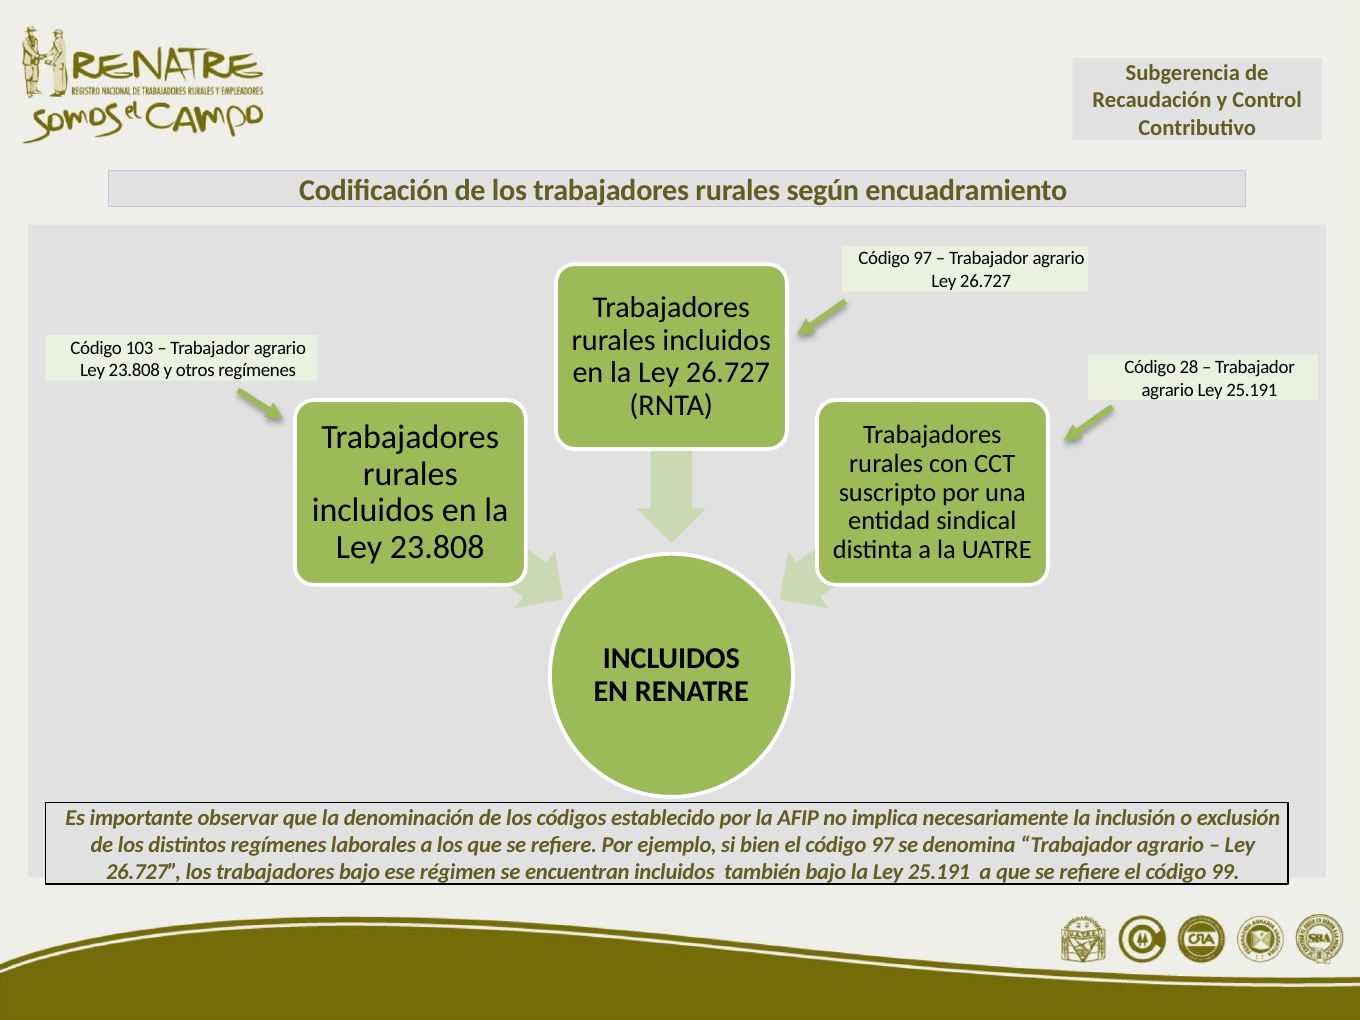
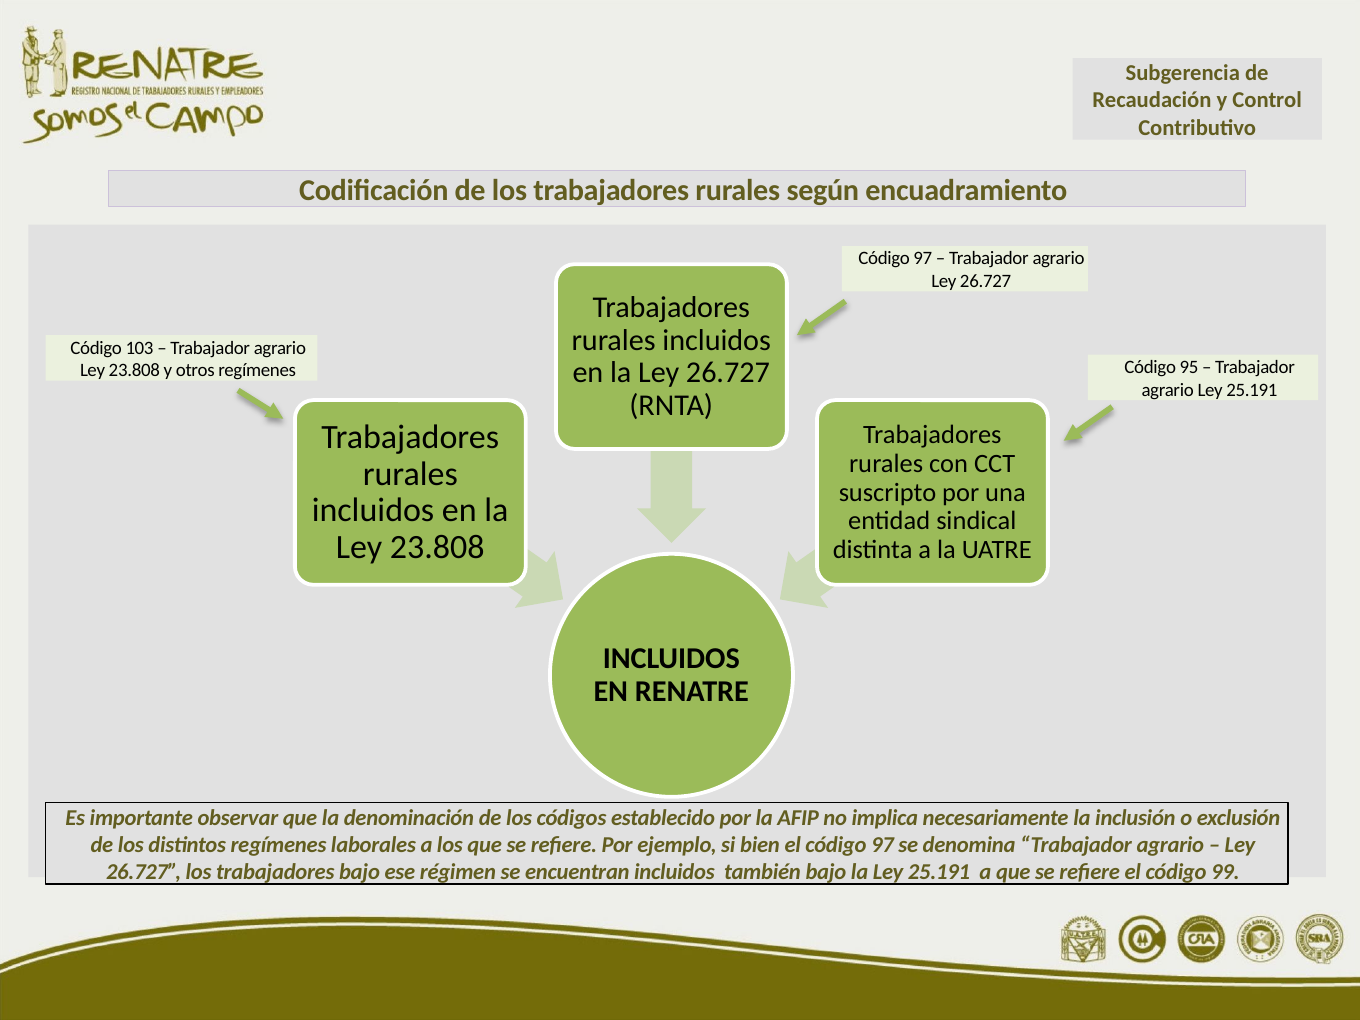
28: 28 -> 95 (1189, 367)
